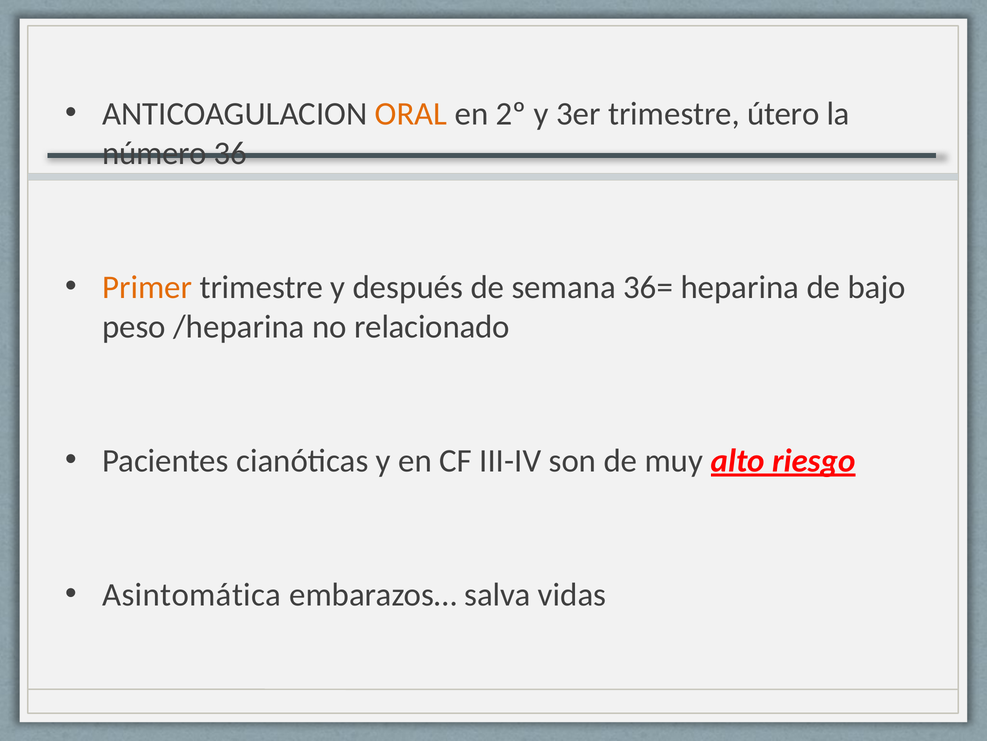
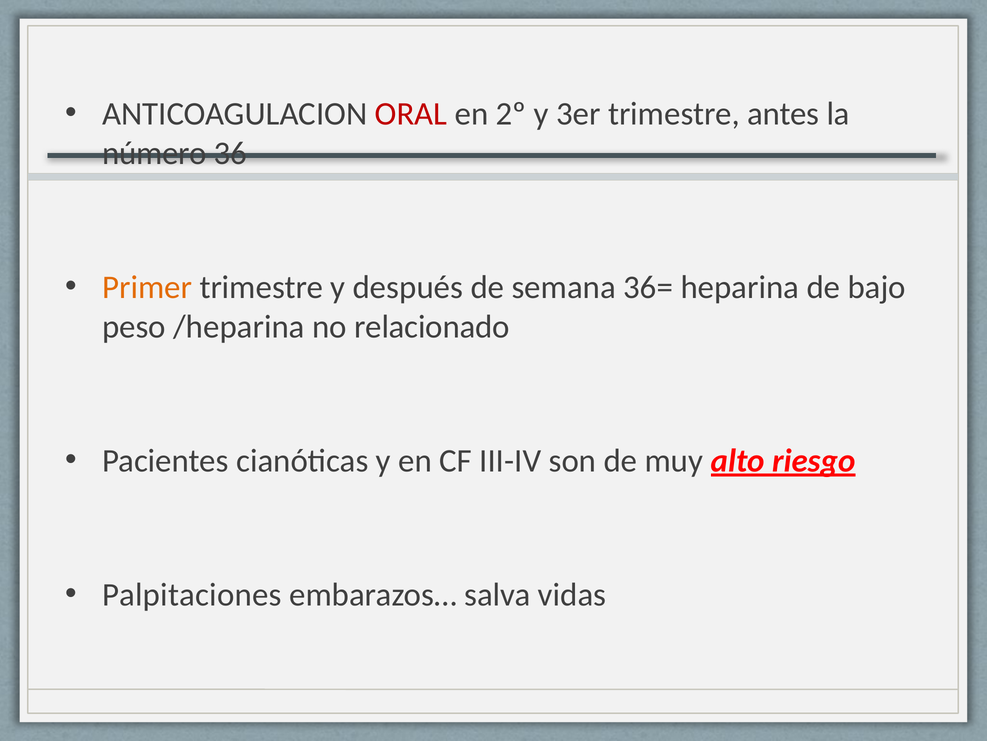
ORAL colour: orange -> red (411, 114)
útero: útero -> antes (783, 114)
Asintomática: Asintomática -> Palpitaciones (192, 594)
